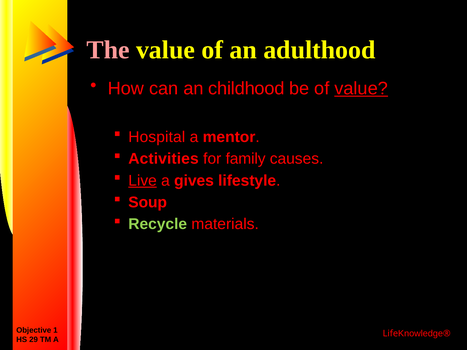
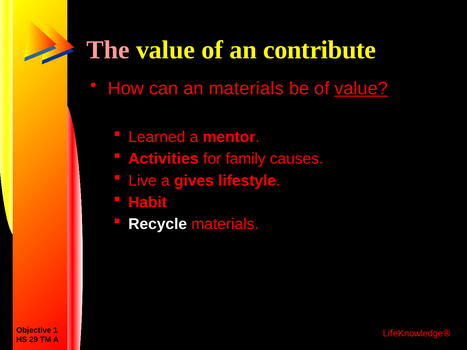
adulthood: adulthood -> contribute (320, 50)
an childhood: childhood -> materials (246, 88)
Hospital: Hospital -> Learned (157, 137)
Live underline: present -> none (143, 181)
Soup: Soup -> Habit (148, 202)
Recycle colour: light green -> white (158, 224)
